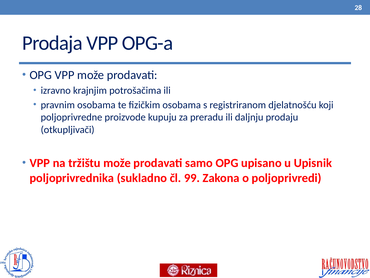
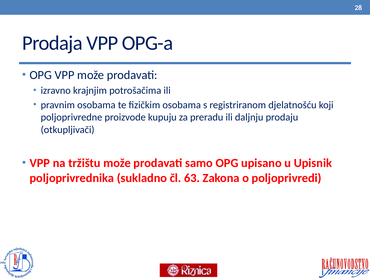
99: 99 -> 63 (192, 178)
